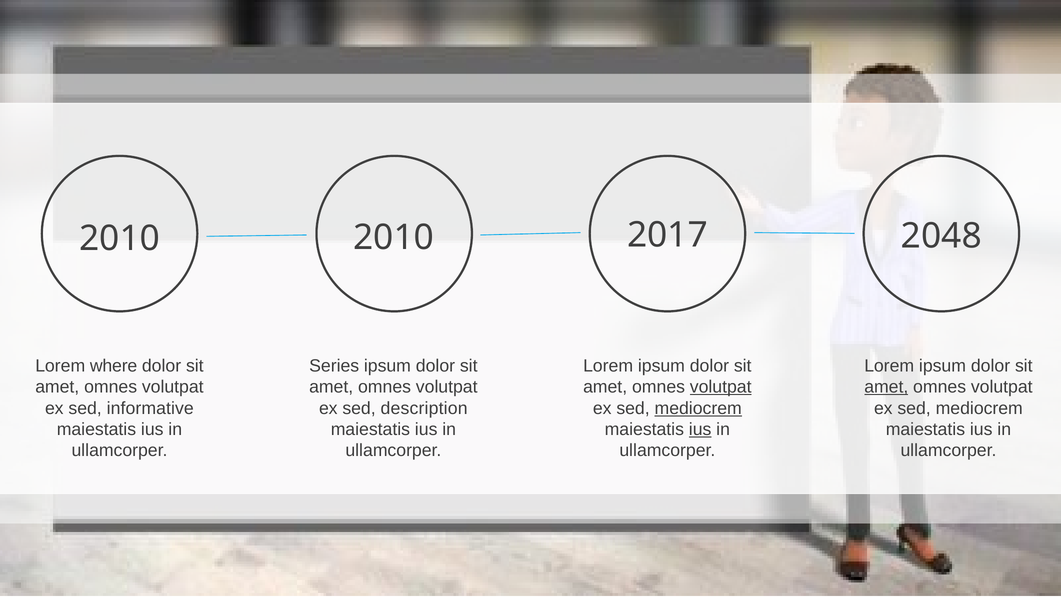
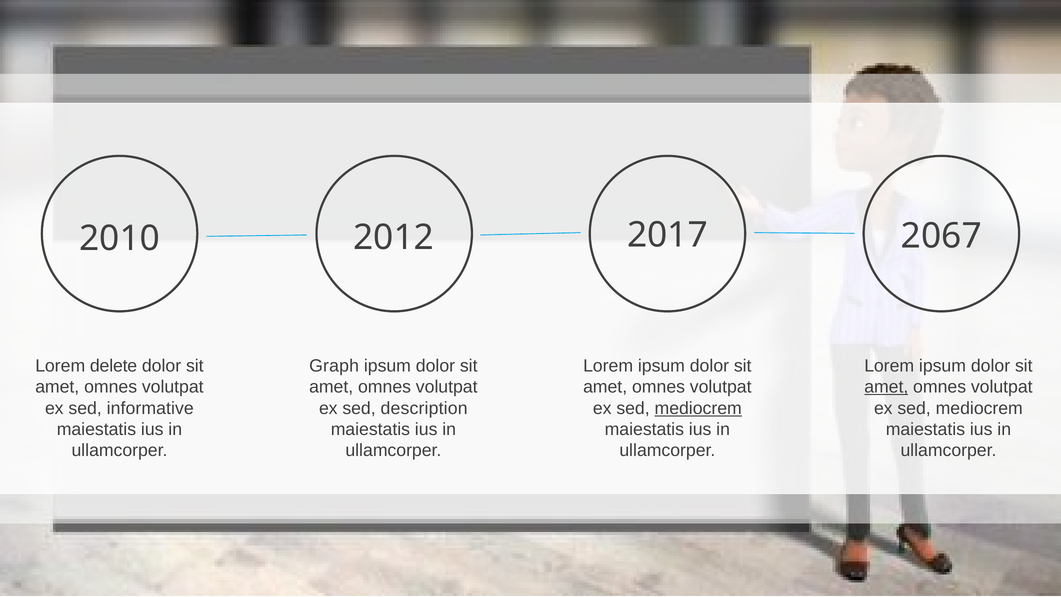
2010 2010: 2010 -> 2012 (394, 237)
2048: 2048 -> 2067 (941, 236)
where: where -> delete (114, 366)
Series: Series -> Graph (334, 366)
volutpat underline: present -> none (721, 387)
ius underline: present -> none (700, 429)
